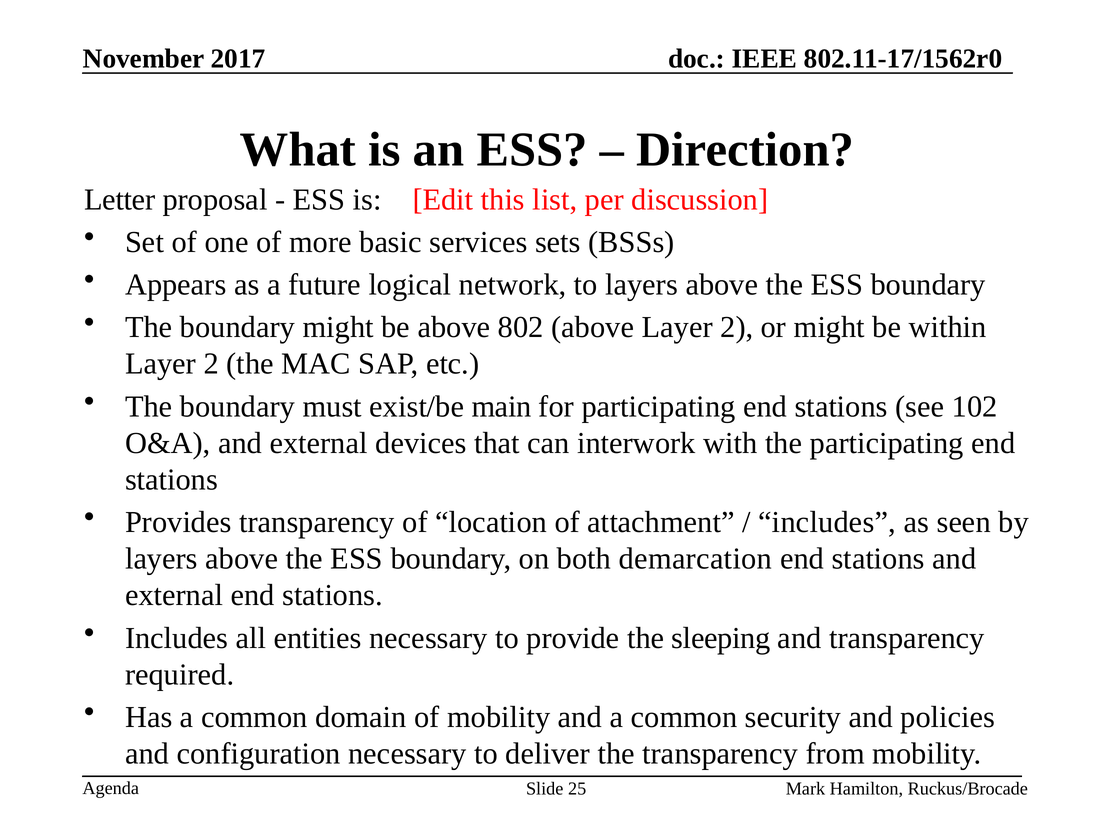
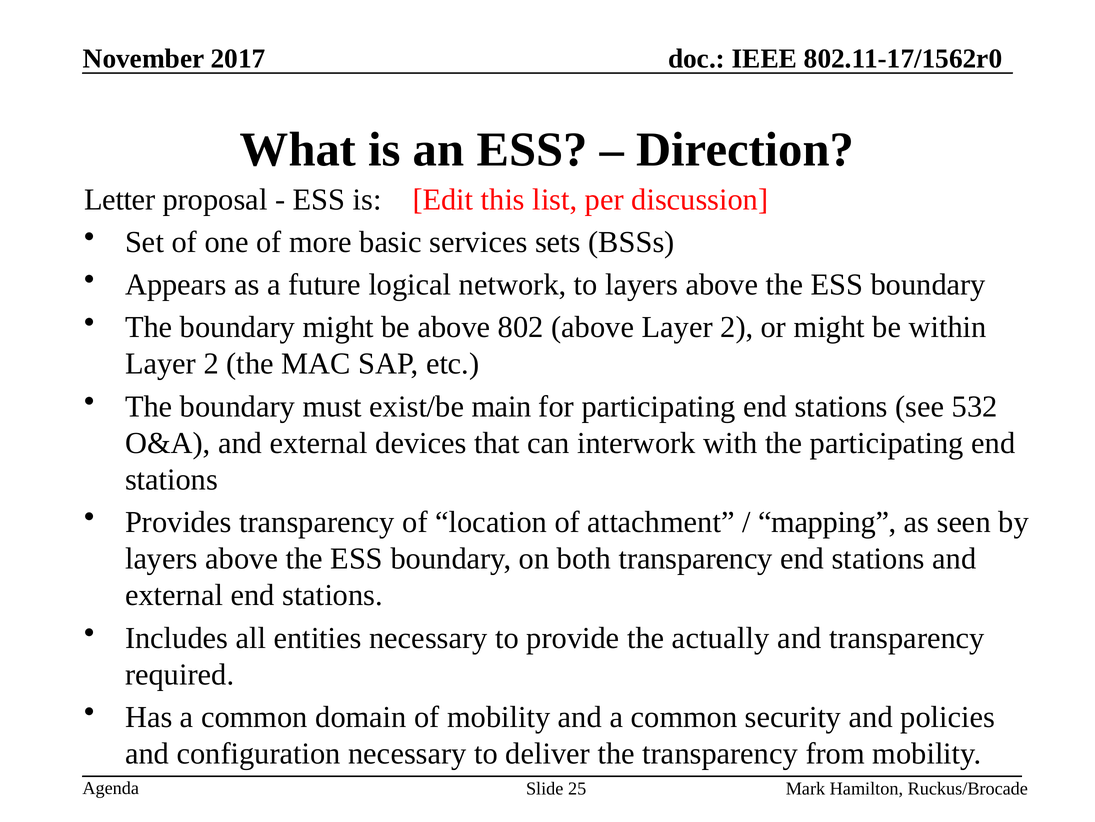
102: 102 -> 532 (975, 406)
includes: includes -> mapping (827, 522)
both demarcation: demarcation -> transparency (696, 558)
sleeping: sleeping -> actually (721, 637)
